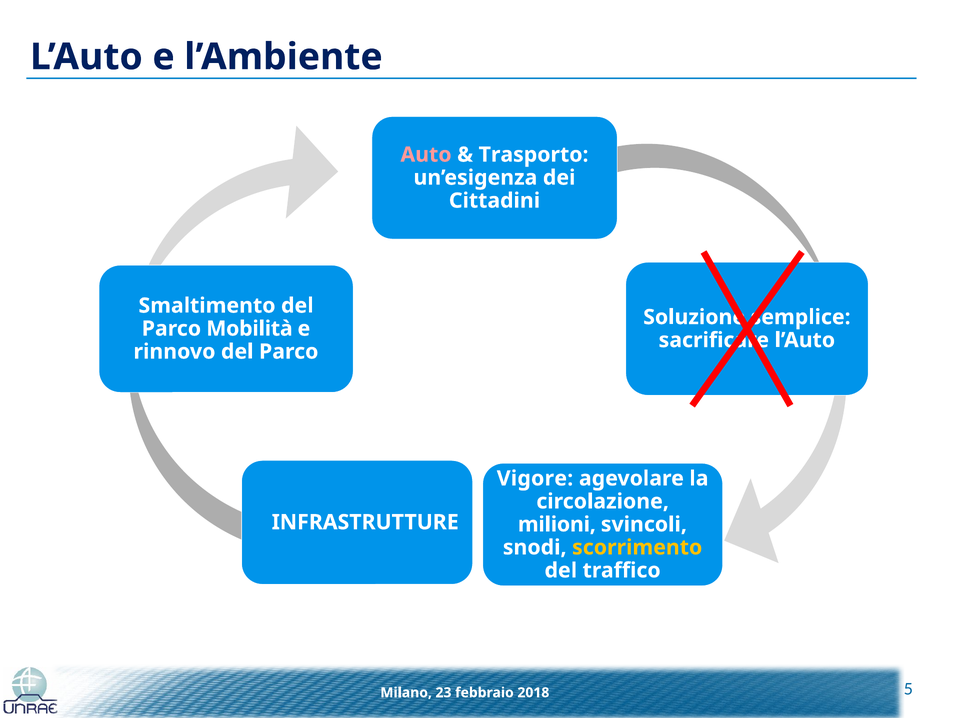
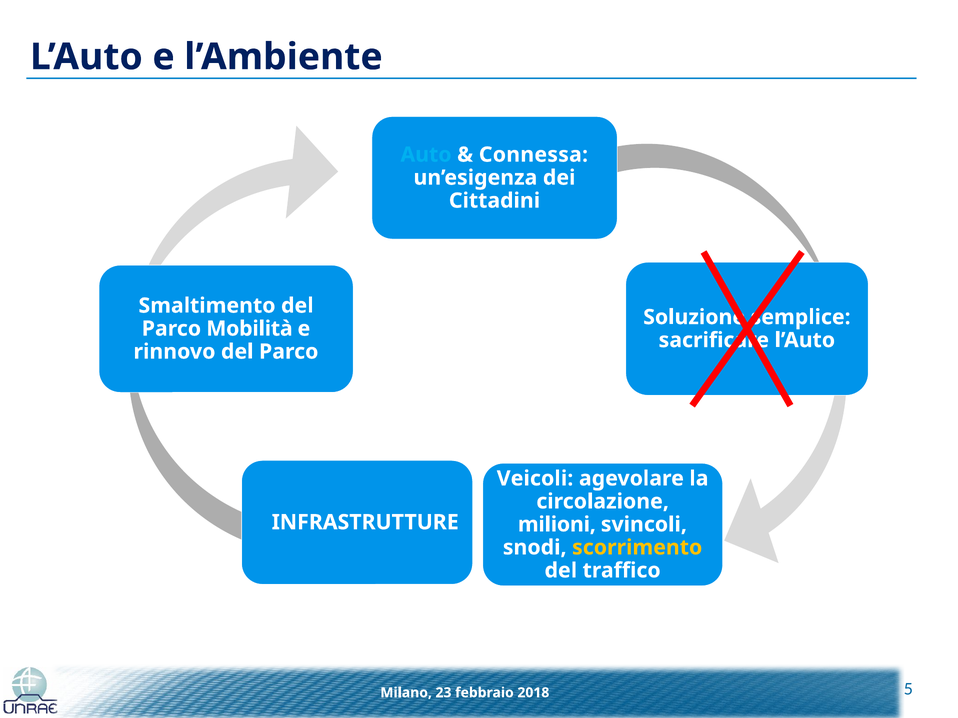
Auto colour: pink -> light blue (426, 155)
Trasporto: Trasporto -> Connessa (533, 155)
Vigore: Vigore -> Veicoli (535, 479)
